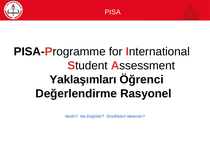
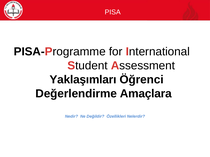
Rasyonel: Rasyonel -> Amaçlara (146, 94)
